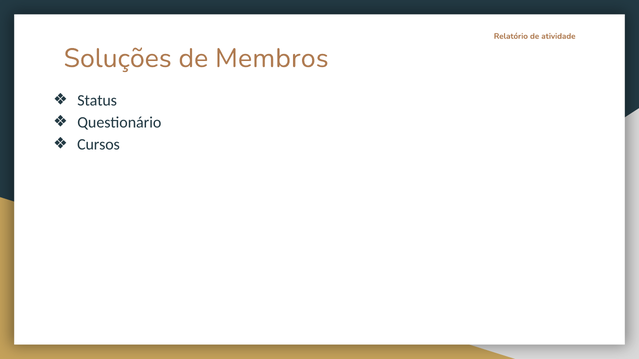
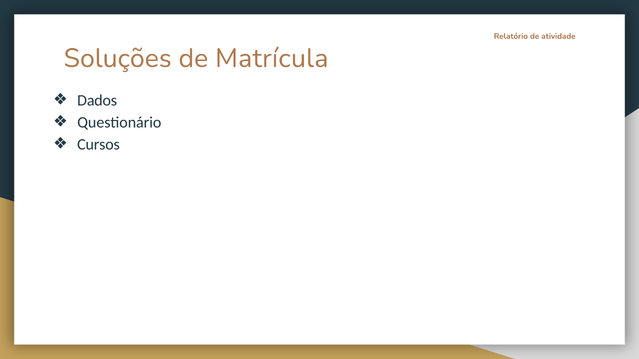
Membros: Membros -> Matrícula (272, 58)
Status: Status -> Dados (97, 100)
